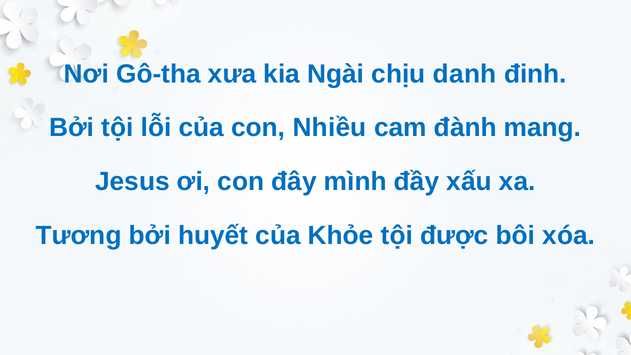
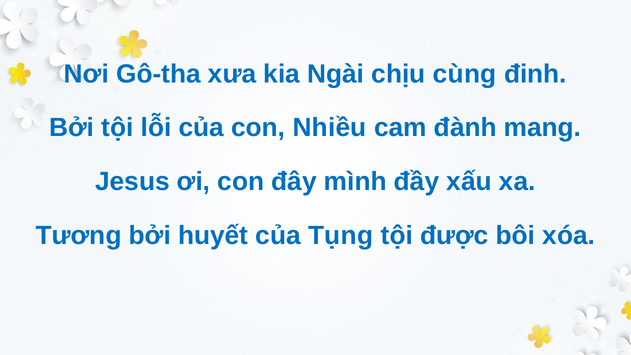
danh: danh -> cùng (465, 74)
Khỏe: Khỏe -> Tụng (341, 235)
